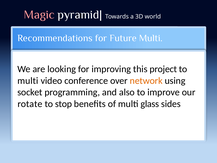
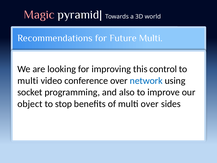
project: project -> control (163, 69)
network colour: orange -> blue (146, 81)
rotate: rotate -> object (30, 104)
multi glass: glass -> over (150, 104)
